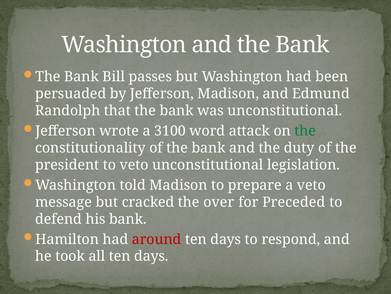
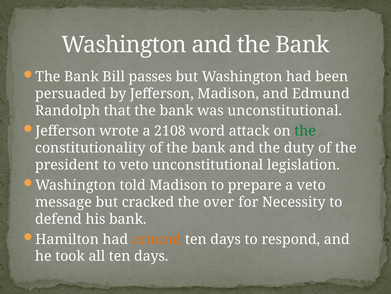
3100: 3100 -> 2108 (170, 131)
Preceded: Preceded -> Necessity (294, 202)
around colour: red -> orange (157, 239)
